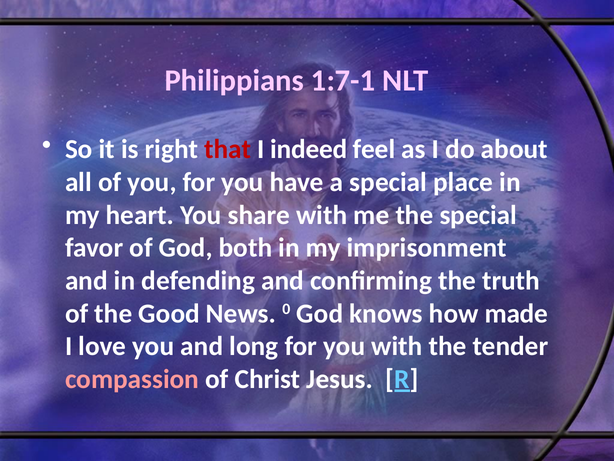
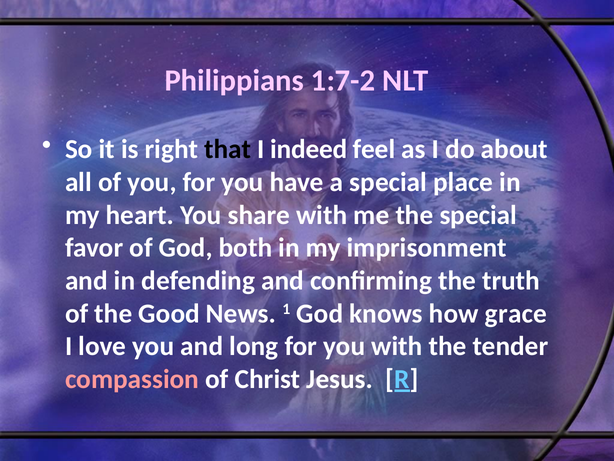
1:7-1: 1:7-1 -> 1:7-2 (343, 80)
that colour: red -> black (228, 149)
0: 0 -> 1 (286, 309)
made: made -> grace (516, 313)
